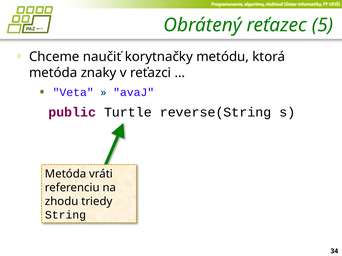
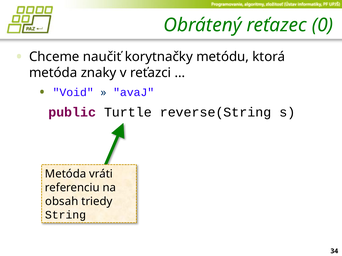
5: 5 -> 0 (323, 25)
Veta: Veta -> Void (73, 92)
zhodu: zhodu -> obsah (62, 202)
